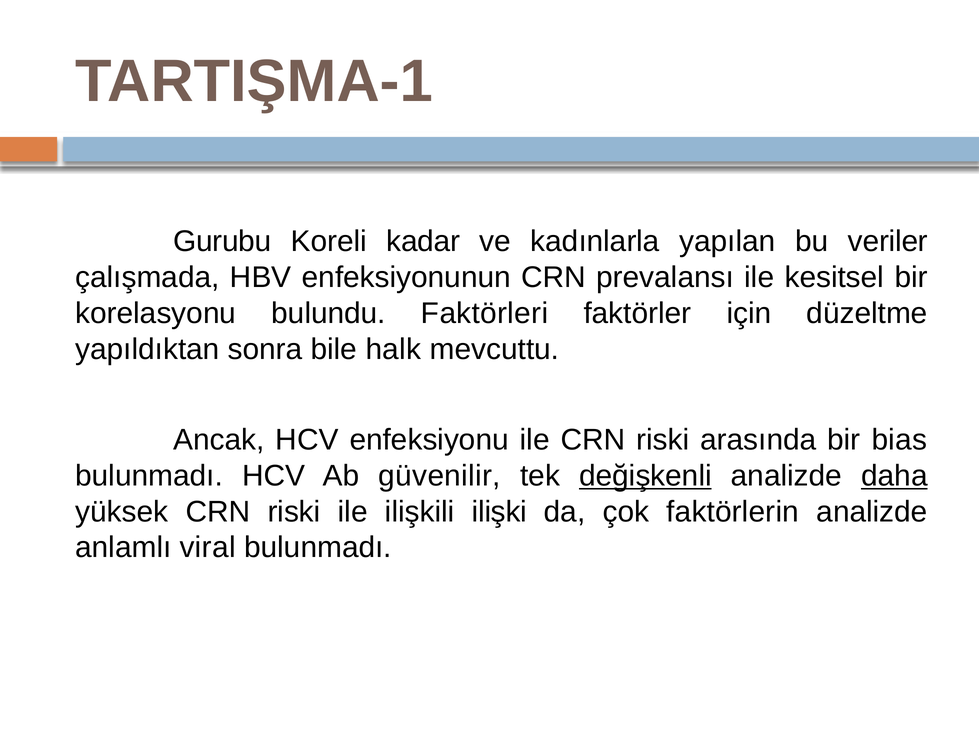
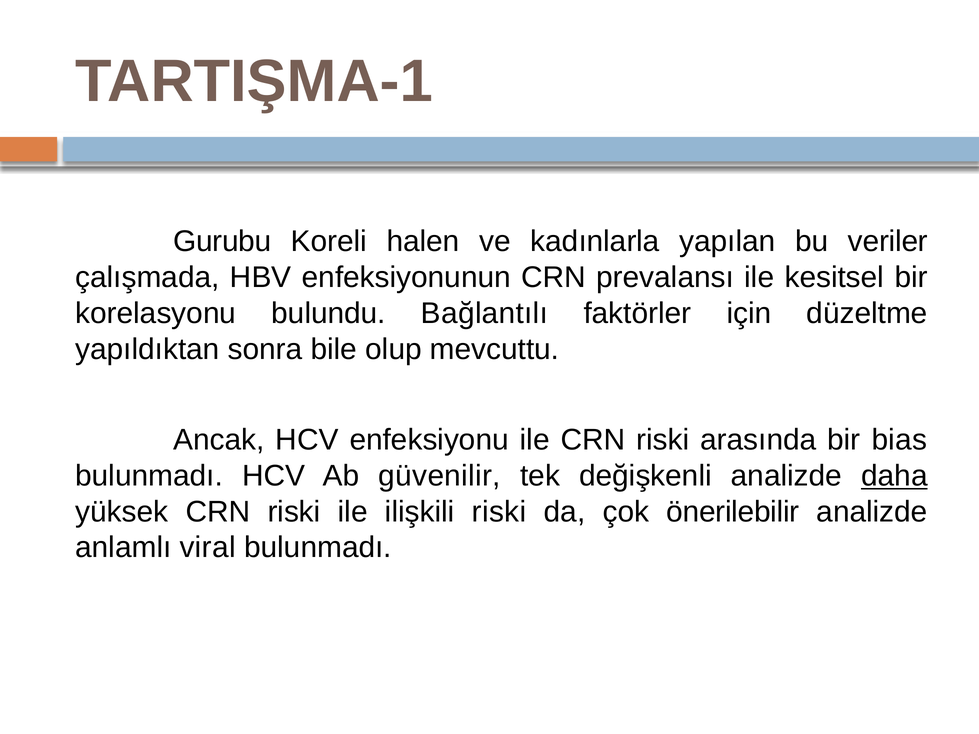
kadar: kadar -> halen (423, 242)
Faktörleri: Faktörleri -> Bağlantılı (485, 313)
halk: halk -> olup (394, 349)
değişkenli underline: present -> none (645, 476)
ilişkili ilişki: ilişki -> riski (499, 512)
faktörlerin: faktörlerin -> önerilebilir (733, 512)
